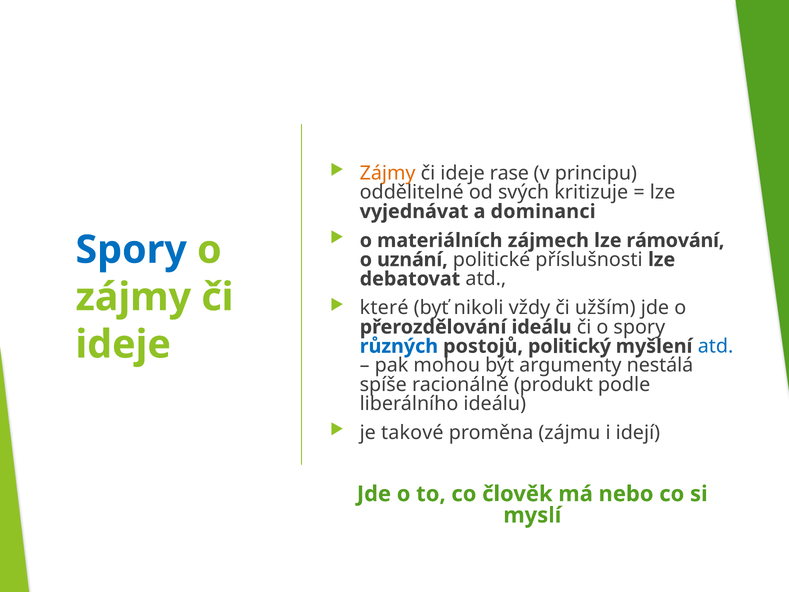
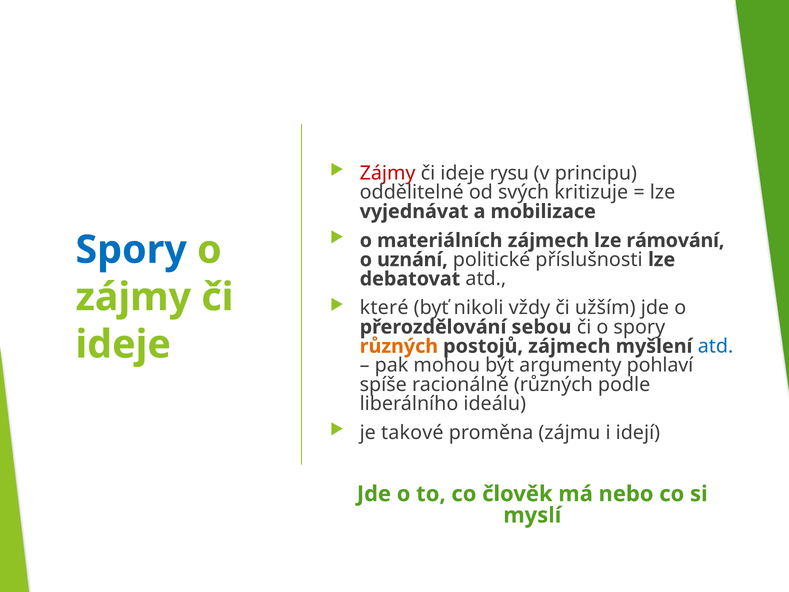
Zájmy colour: orange -> red (388, 173)
rase: rase -> rysu (509, 173)
dominanci: dominanci -> mobilizace (543, 211)
přerozdělování ideálu: ideálu -> sebou (541, 327)
různých colour: blue -> orange (399, 346)
postojů politický: politický -> zájmech (569, 346)
nestálá: nestálá -> pohlaví (660, 365)
racionálně produkt: produkt -> různých (553, 384)
